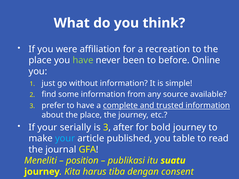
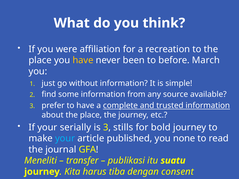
have colour: light green -> yellow (83, 60)
Online: Online -> March (206, 60)
after: after -> stills (123, 127)
table: table -> none (184, 139)
position: position -> transfer (82, 161)
